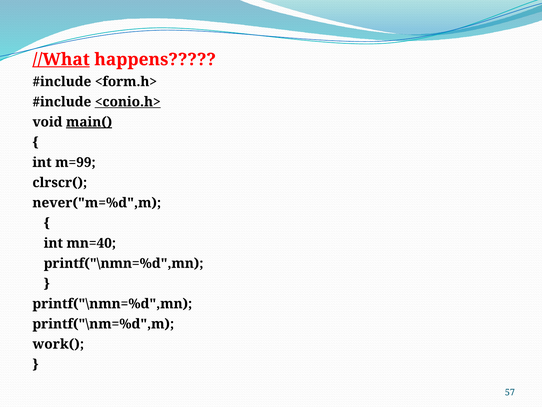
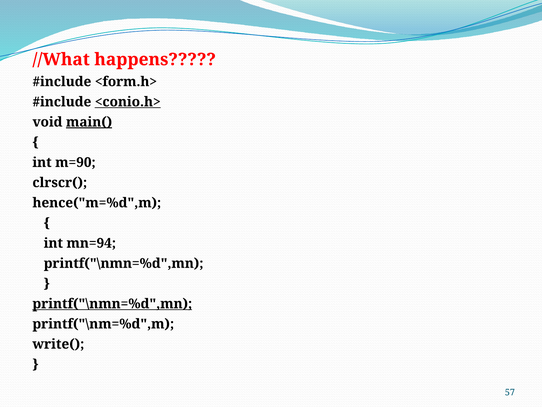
//What underline: present -> none (61, 59)
m=99: m=99 -> m=90 (75, 162)
never("m=%d",m: never("m=%d",m -> hence("m=%d",m (97, 203)
mn=40: mn=40 -> mn=94 (91, 243)
printf("\nmn=%d",mn underline: none -> present (112, 303)
work(: work( -> write( (58, 344)
